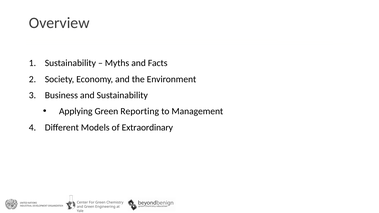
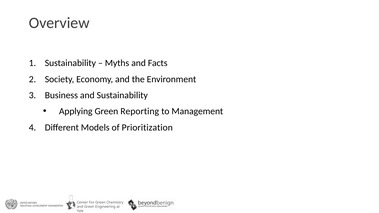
Extraordinary: Extraordinary -> Prioritization (147, 128)
